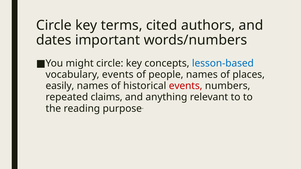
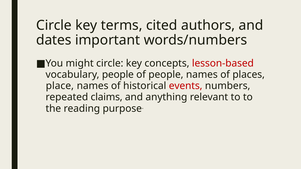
lesson-based colour: blue -> red (223, 63)
vocabulary events: events -> people (118, 75)
easily: easily -> place (60, 86)
